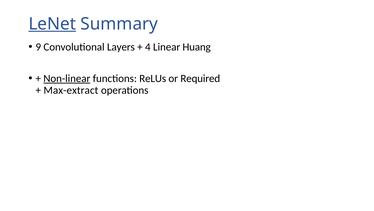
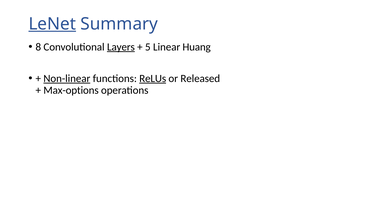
9: 9 -> 8 (38, 47)
Layers underline: none -> present (121, 47)
4: 4 -> 5 (148, 47)
ReLUs underline: none -> present (153, 78)
Required: Required -> Released (200, 78)
Max-extract: Max-extract -> Max-options (71, 90)
